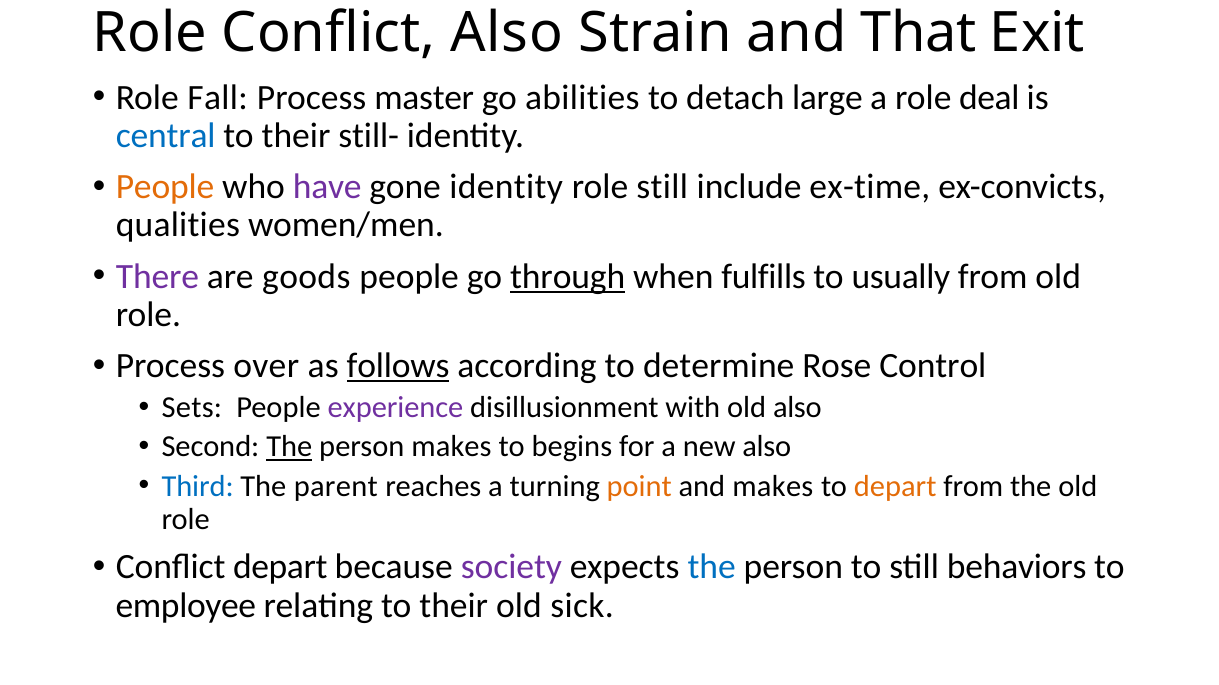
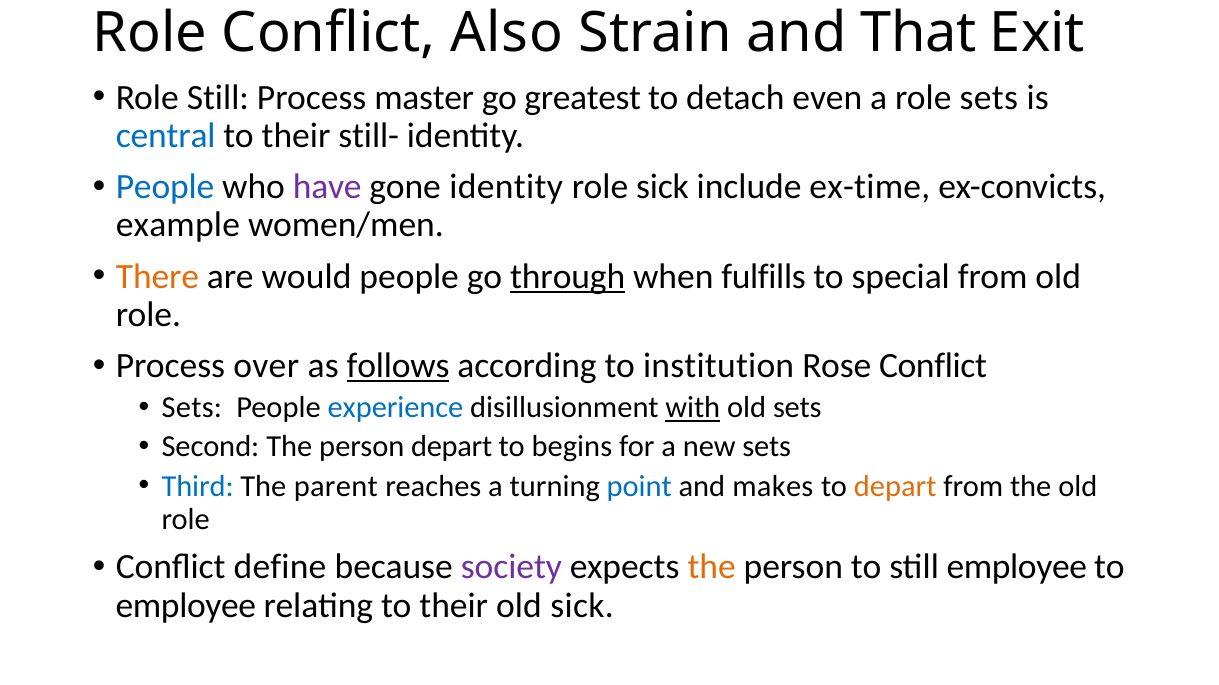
Role Fall: Fall -> Still (218, 98)
abilities: abilities -> greatest (583, 98)
large: large -> even (827, 98)
role deal: deal -> sets (989, 98)
People colour: orange -> blue (165, 187)
role still: still -> sick (662, 187)
qualities: qualities -> example (178, 225)
There colour: purple -> orange (157, 277)
goods: goods -> would (306, 277)
usually: usually -> special (901, 277)
determine: determine -> institution (719, 366)
Rose Control: Control -> Conflict (933, 366)
experience colour: purple -> blue (395, 408)
with underline: none -> present (693, 408)
old also: also -> sets (797, 408)
The underline: present -> none (289, 447)
person makes: makes -> depart (452, 447)
new also: also -> sets (767, 447)
point colour: orange -> blue (639, 487)
Conflict depart: depart -> define (280, 568)
the colour: blue -> orange (712, 568)
still behaviors: behaviors -> employee (1017, 568)
